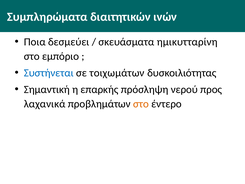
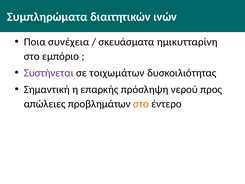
δεσμεύει: δεσμεύει -> συνέχεια (69, 42)
Συστήνεται colour: blue -> purple (49, 73)
λαχανικά: λαχανικά -> απώλειες (45, 104)
